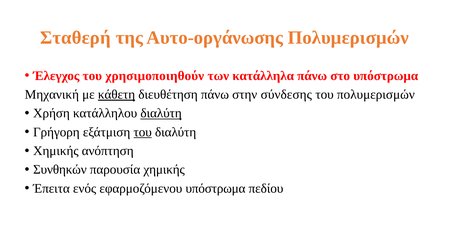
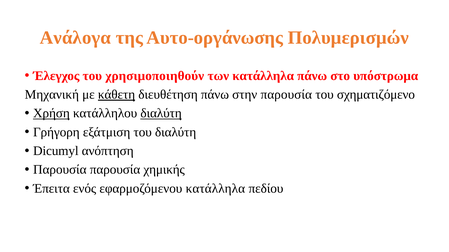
Σταθερή: Σταθερή -> Ανάλογα (75, 38)
στην σύνδεσης: σύνδεσης -> παρουσία (286, 95)
του πολυμερισμών: πολυμερισμών -> σχηματιζόμενο (376, 95)
Χρήση underline: none -> present (51, 114)
του underline: present -> none (143, 132)
Χημικής: Χημικής -> Dicumyl (56, 151)
Συνθηκών: Συνθηκών -> Παρουσία (60, 170)
εφαρμοζόμενου υπόστρωμα: υπόστρωμα -> κατάλληλα (215, 189)
